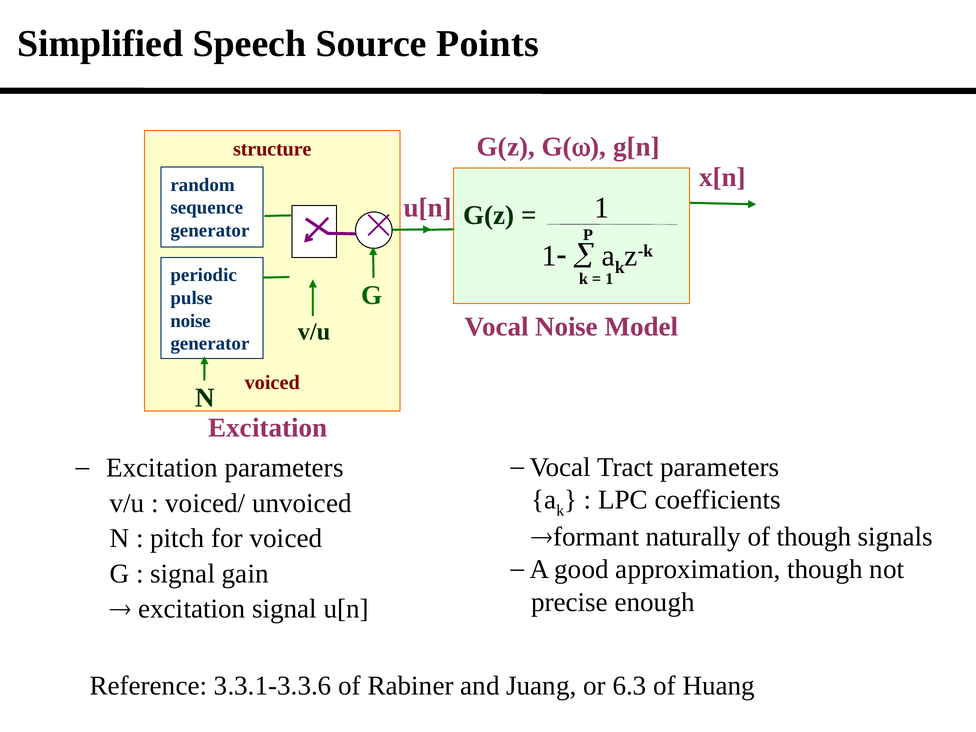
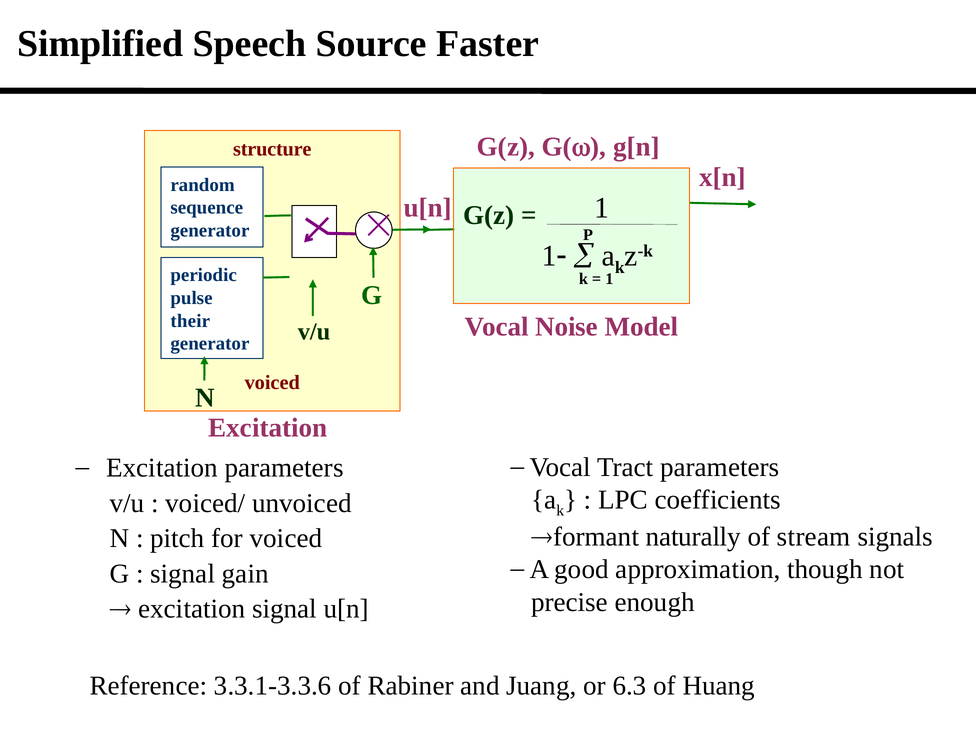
Points: Points -> Faster (488, 44)
noise: noise -> their (190, 321)
of though: though -> stream (814, 537)
